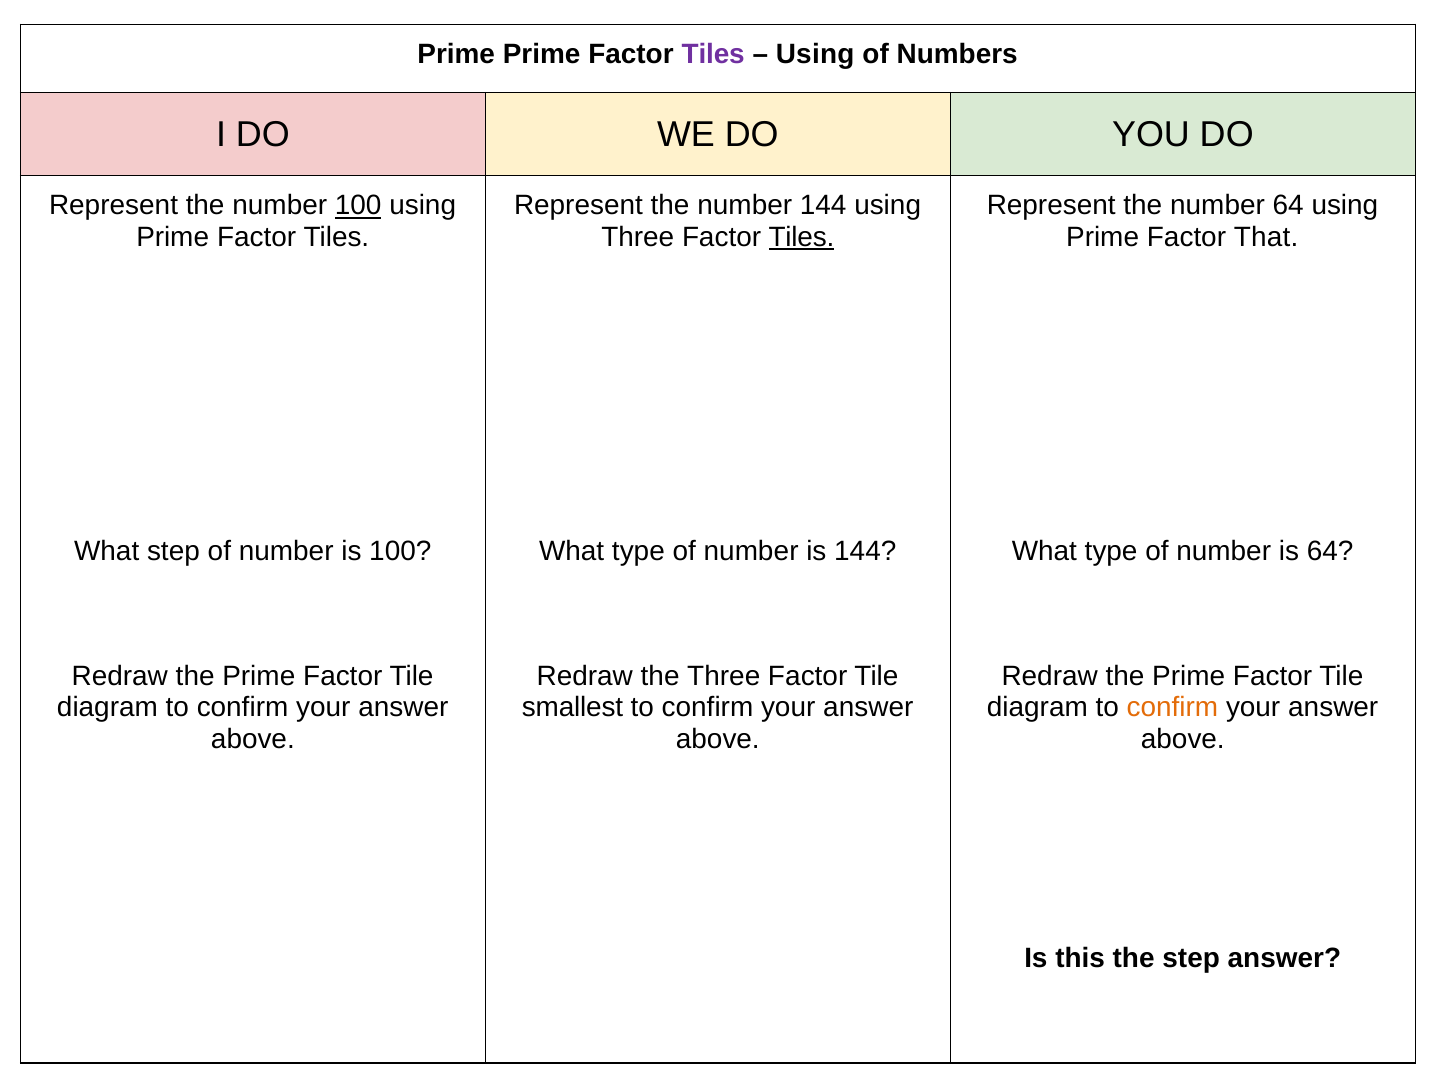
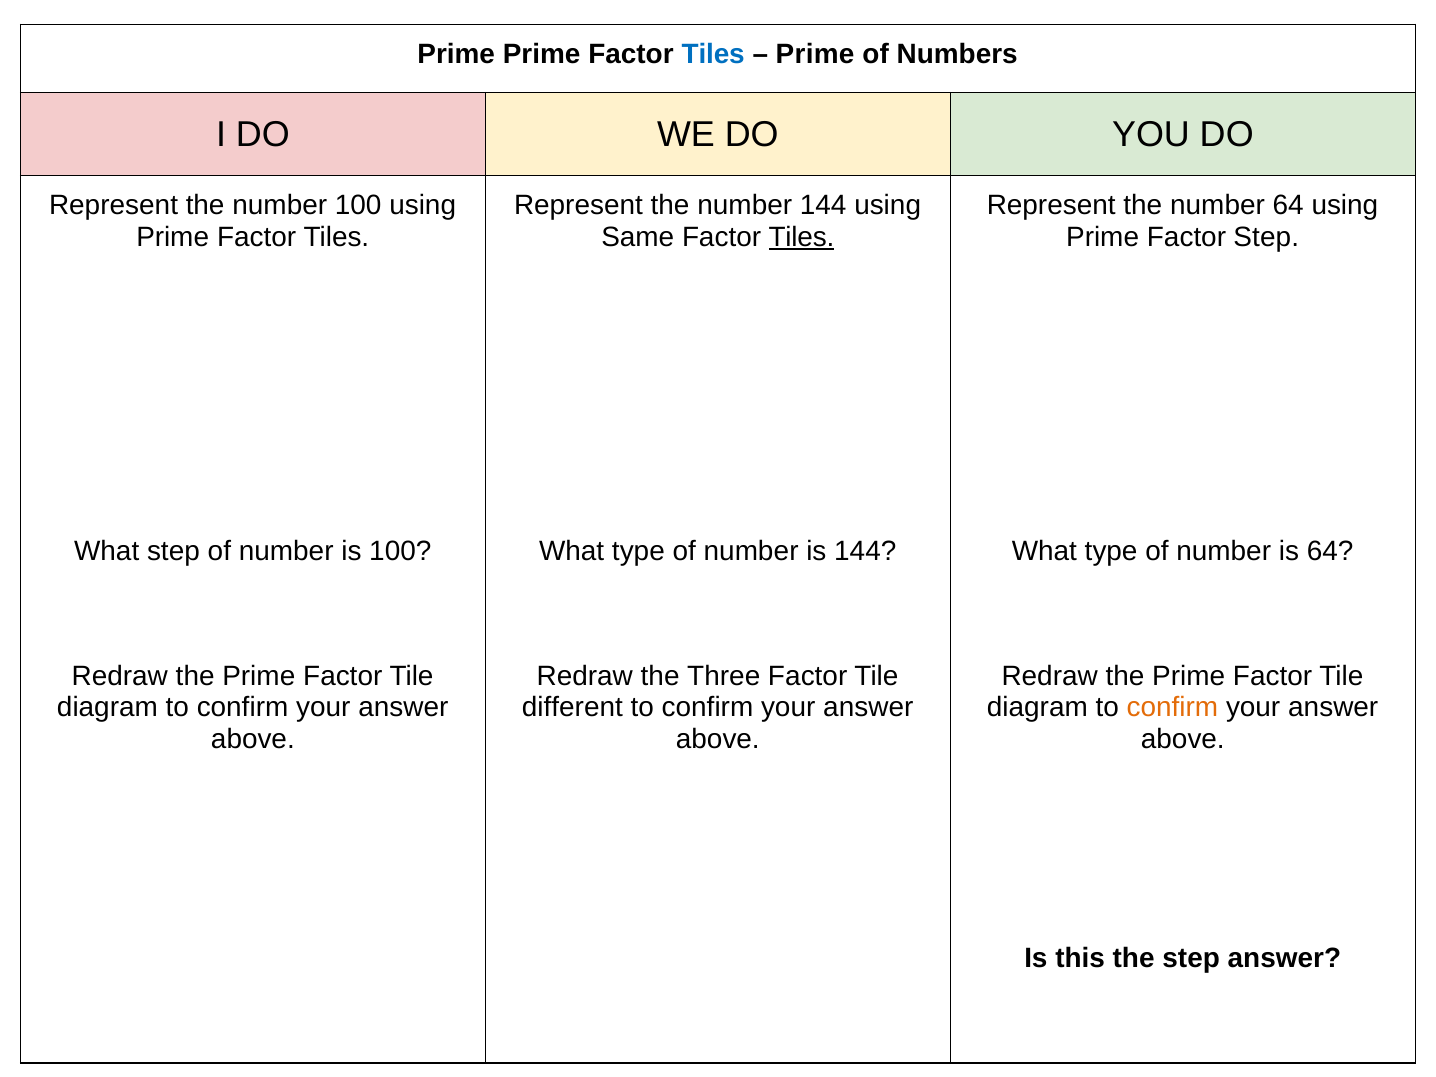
Tiles colour: purple -> blue (713, 55)
Using: Using -> Prime (815, 55)
100 underline: present -> none (358, 206)
Three: Three -> Same (638, 237)
Factor That: That -> Step (1266, 237)
smallest: smallest -> different (572, 708)
